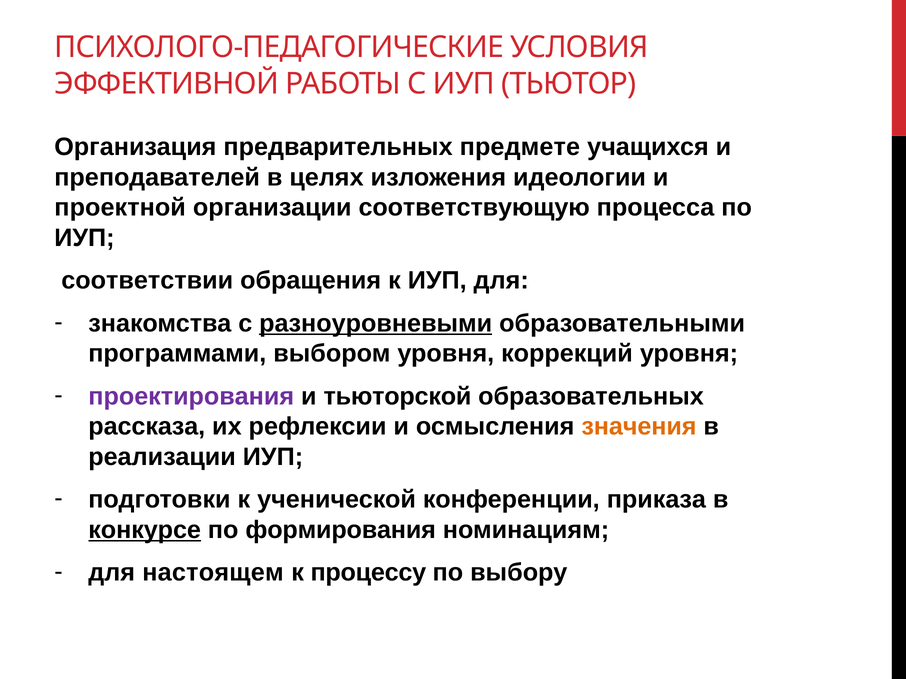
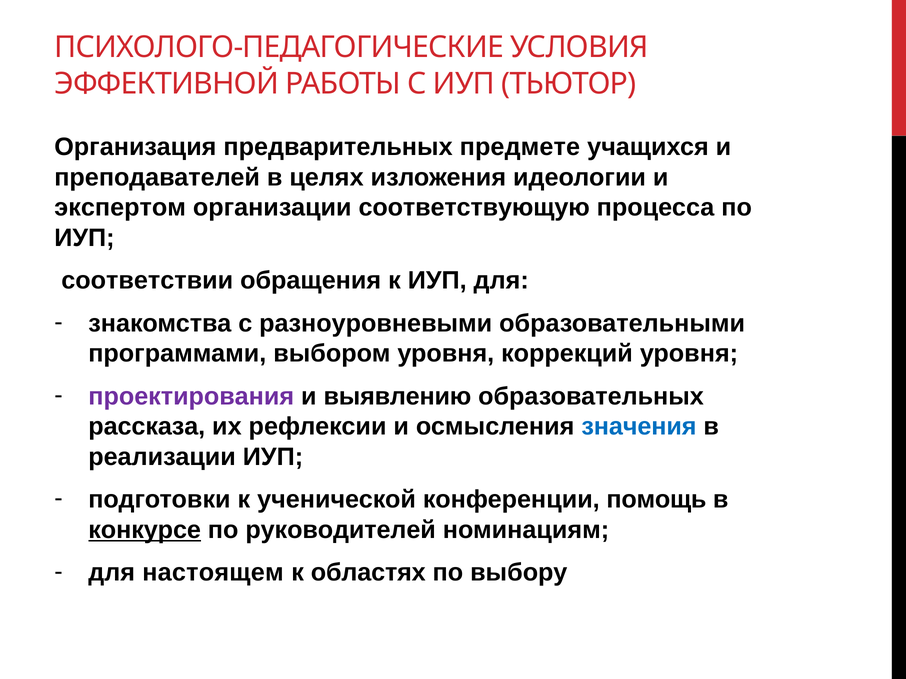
проектной: проектной -> экспертом (120, 208)
разноуровневыми underline: present -> none (376, 324)
тьюторской: тьюторской -> выявлению (397, 397)
значения colour: orange -> blue (639, 427)
приказа: приказа -> помощь (656, 500)
формирования: формирования -> руководителей (341, 530)
процессу: процессу -> областях (368, 573)
